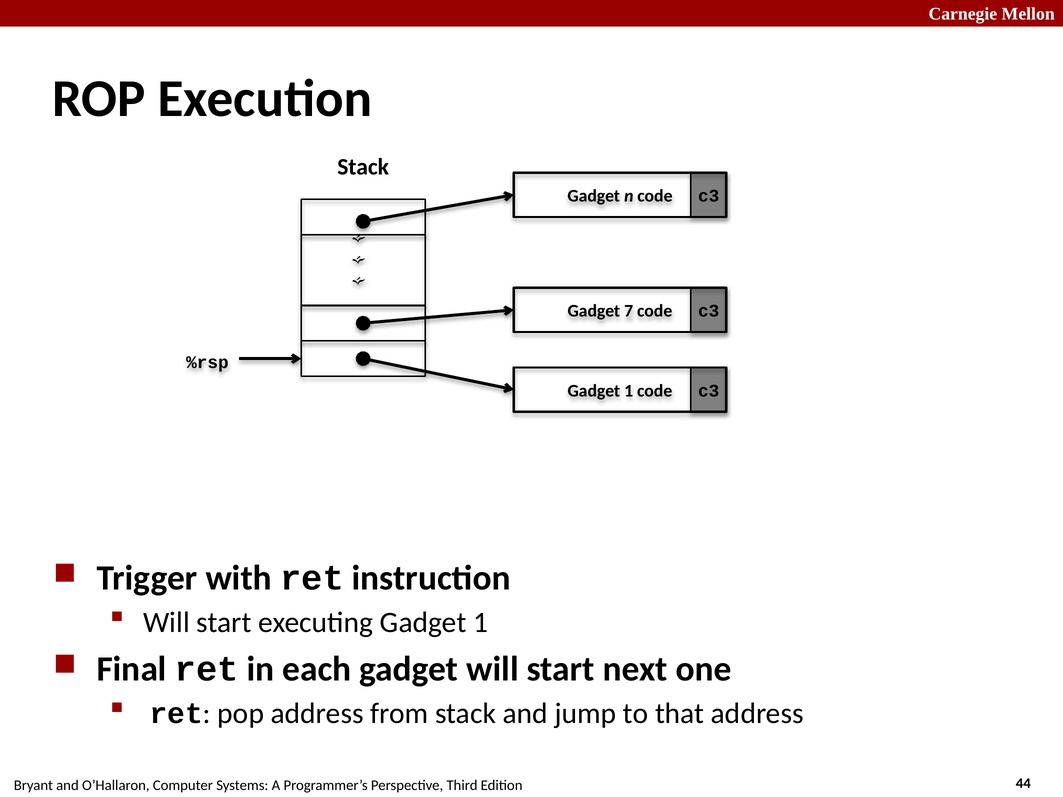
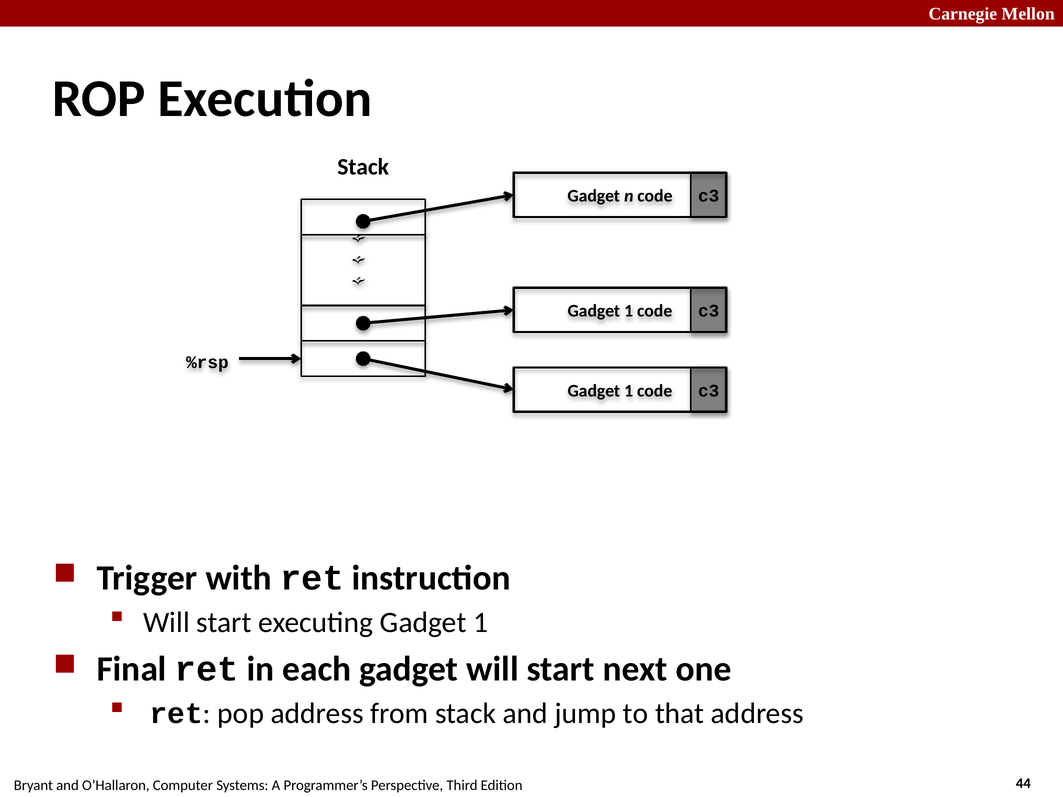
7: 7 -> 1 (629, 311)
